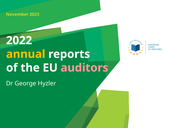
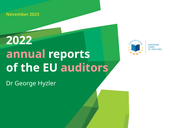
annual colour: yellow -> pink (26, 54)
